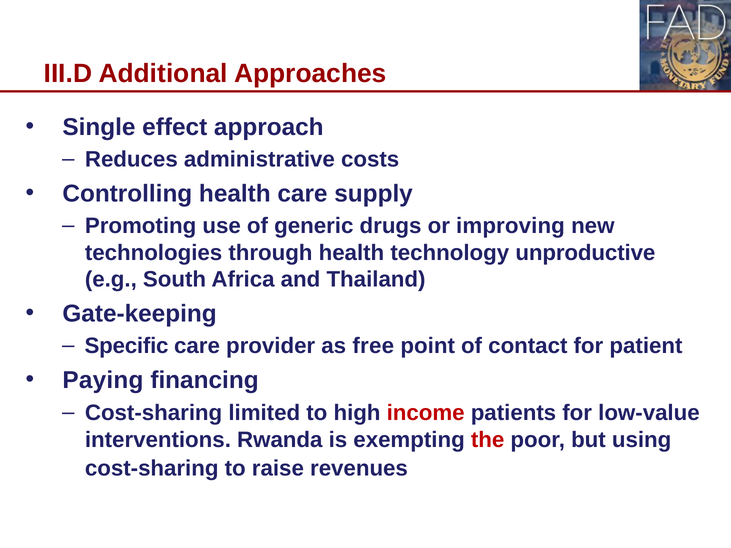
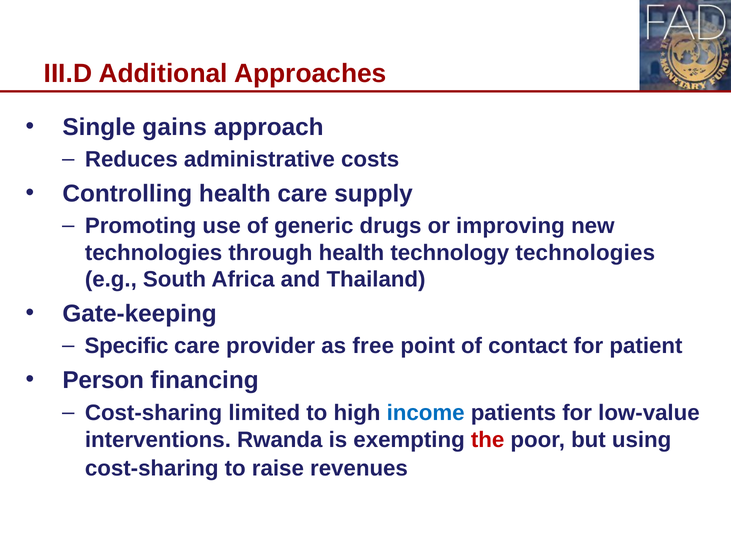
effect: effect -> gains (175, 127)
technology unproductive: unproductive -> technologies (585, 253)
Paying: Paying -> Person (103, 380)
income colour: red -> blue (426, 413)
